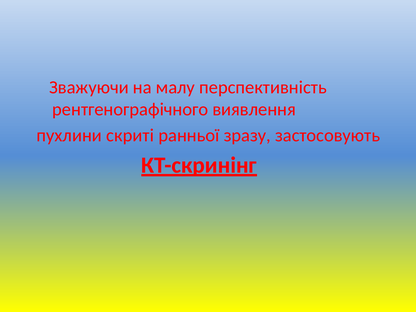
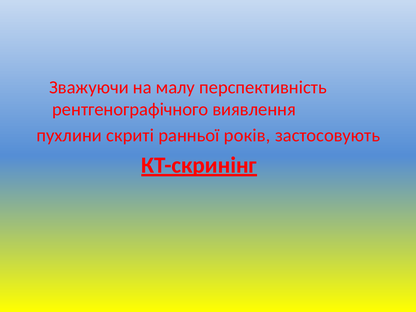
зразу: зразу -> років (247, 135)
